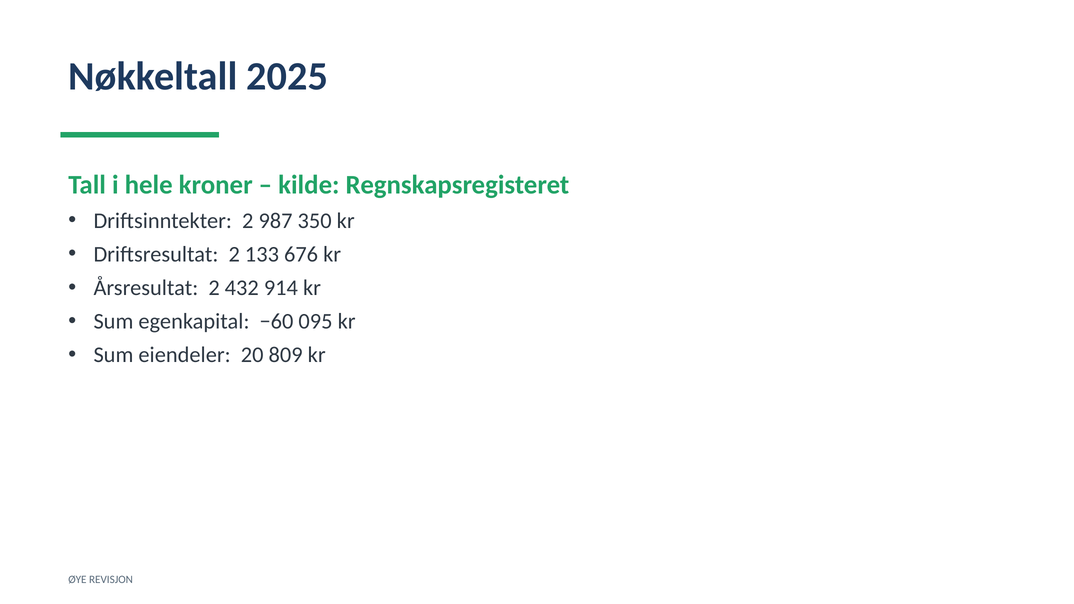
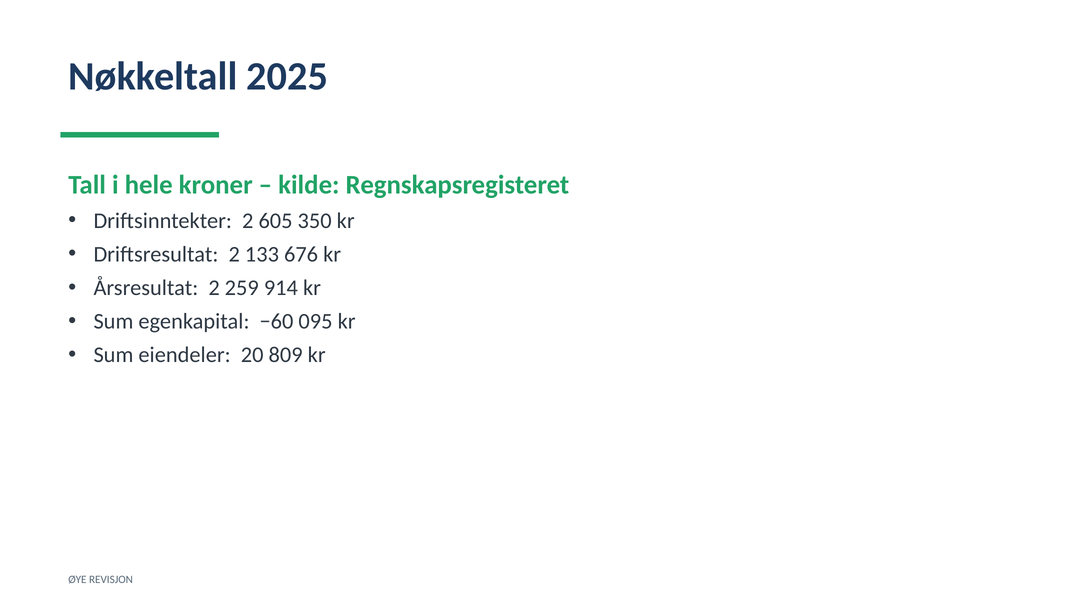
987: 987 -> 605 (276, 221)
432: 432 -> 259 (242, 288)
